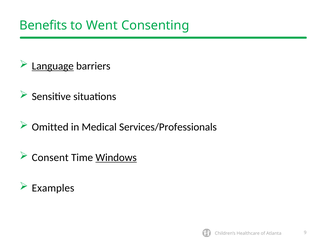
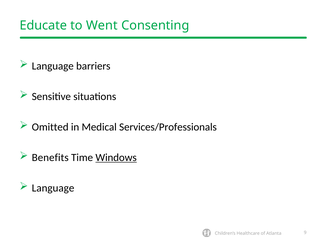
Benefits: Benefits -> Educate (43, 25)
Language underline: present -> none (53, 66)
Consent: Consent -> Benefits (50, 157)
Examples: Examples -> Language (53, 188)
